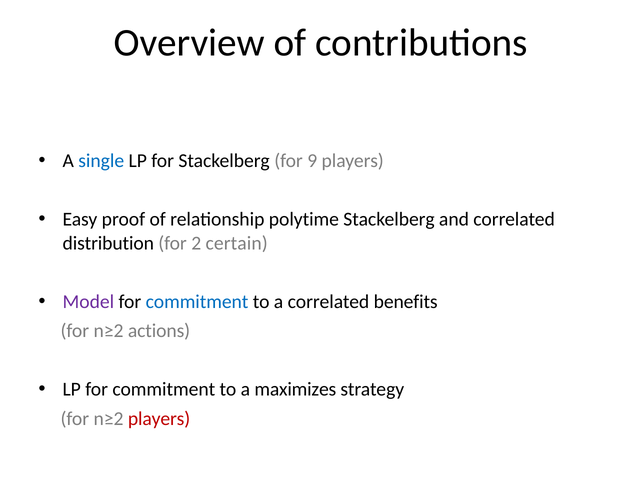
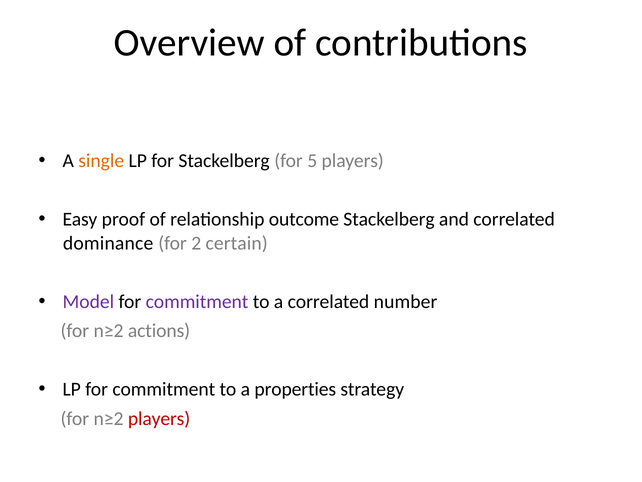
single colour: blue -> orange (101, 161)
9: 9 -> 5 (312, 161)
polytime: polytime -> outcome (304, 219)
distribution: distribution -> dominance (108, 243)
commitment colour: blue -> purple (197, 301)
benefits: benefits -> number (406, 301)
maximizes: maximizes -> properties (295, 389)
